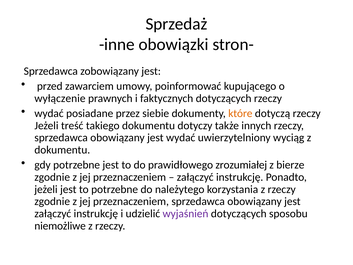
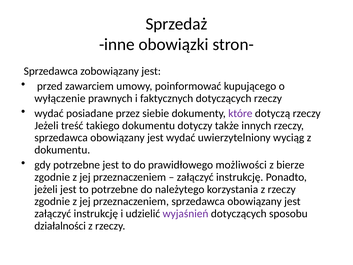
które colour: orange -> purple (240, 113)
zrozumiałej: zrozumiałej -> możliwości (241, 165)
niemożliwe: niemożliwe -> działalności (60, 226)
